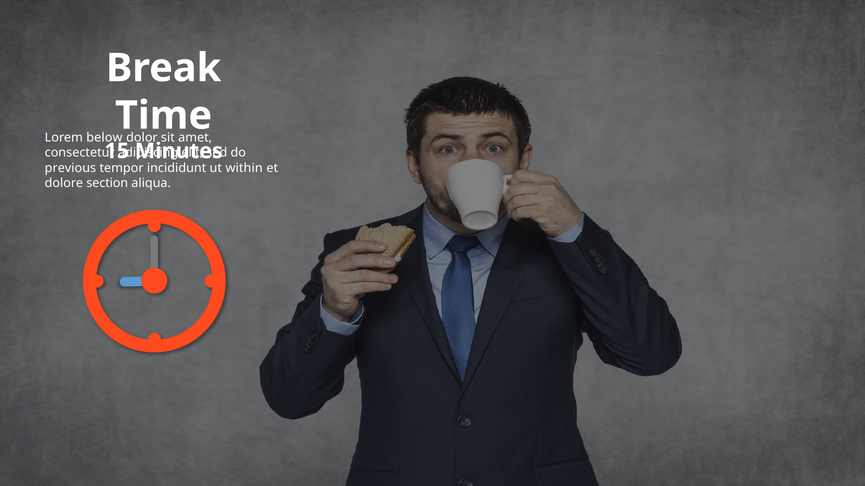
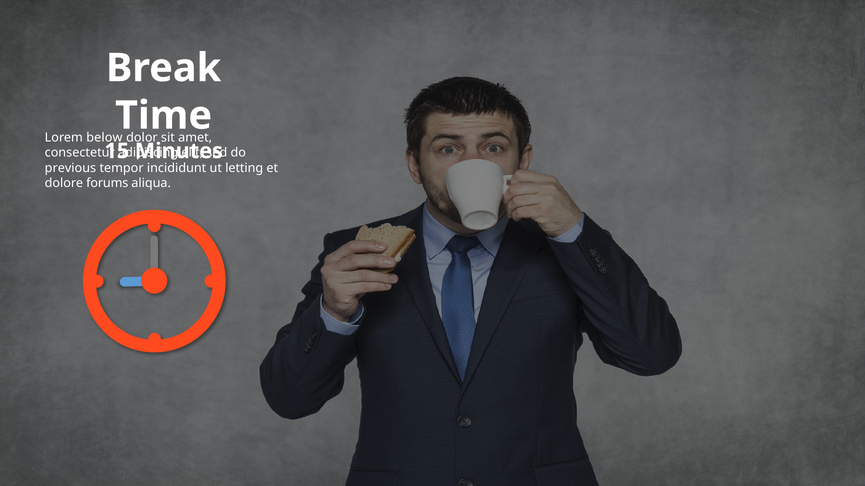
within: within -> letting (244, 168)
section: section -> forums (107, 183)
